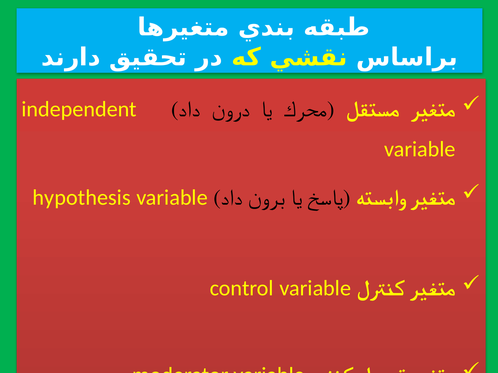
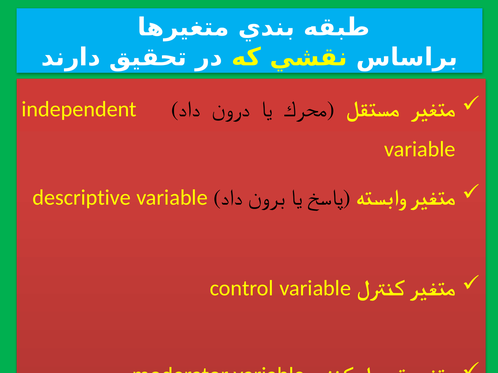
hypothesis: hypothesis -> descriptive (82, 198)
